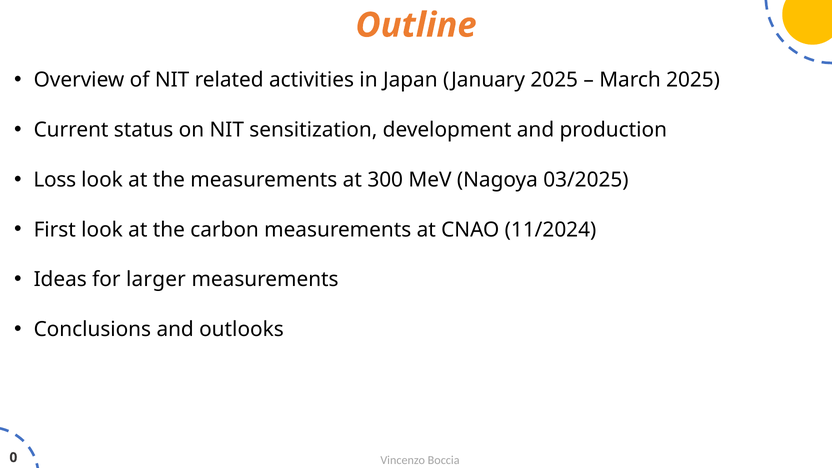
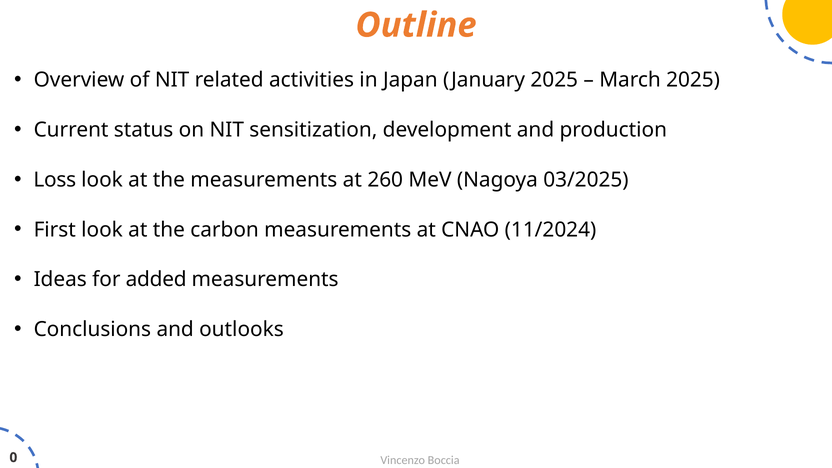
300: 300 -> 260 (385, 180)
larger: larger -> added (156, 280)
